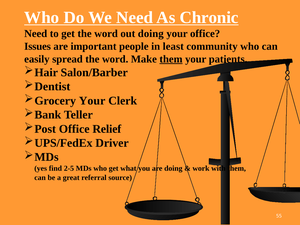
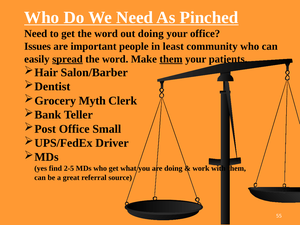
Chronic: Chronic -> Pinched (209, 17)
spread underline: none -> present (67, 59)
Your: Your -> Myth (92, 101)
Relief: Relief -> Small (107, 129)
